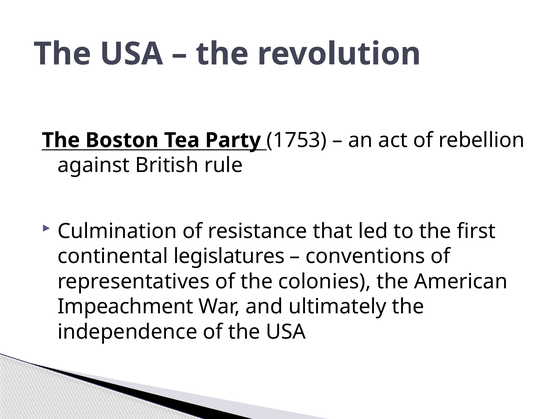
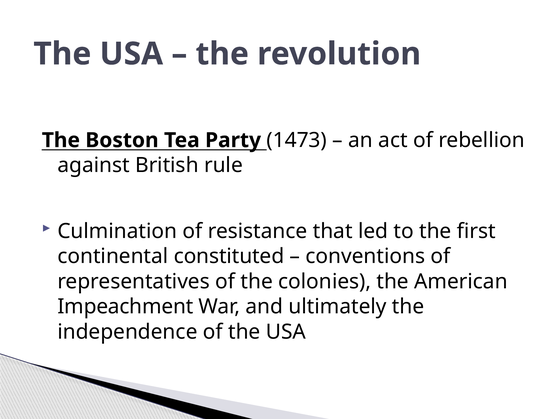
1753: 1753 -> 1473 (297, 140)
legislatures: legislatures -> constituted (229, 256)
